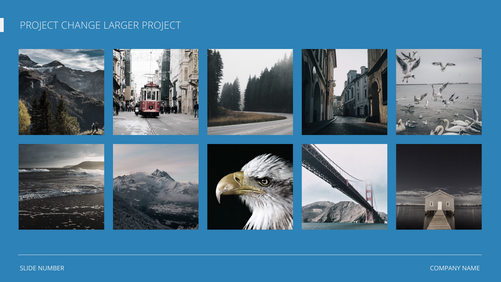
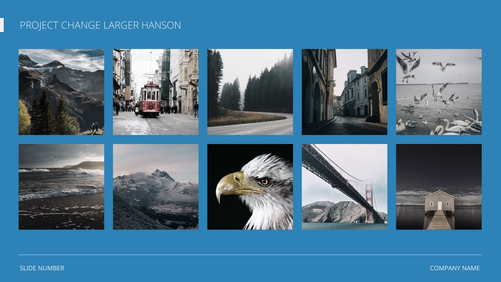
LARGER PROJECT: PROJECT -> HANSON (161, 26)
